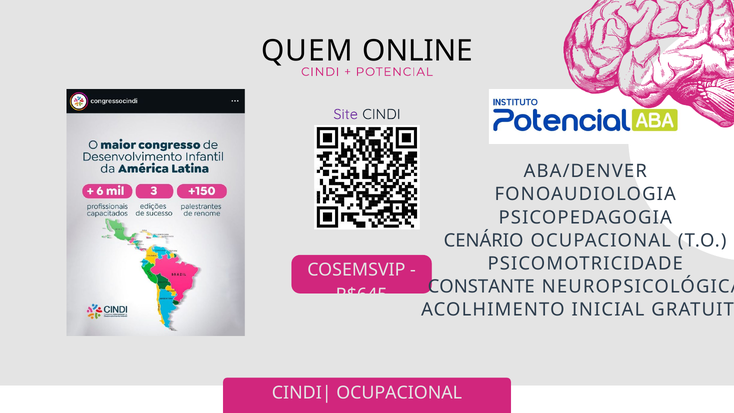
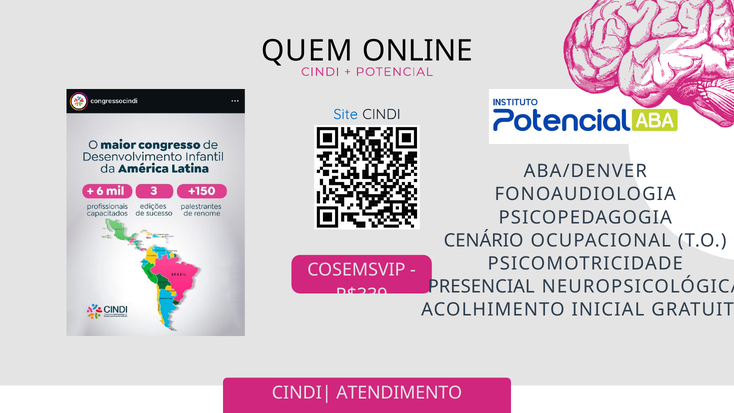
Site colour: purple -> blue (346, 114)
CONSTANTE: CONSTANTE -> PRESENCIAL (481, 287)
R$645: R$645 -> R$339 (362, 295)
OCUPACIONAL: OCUPACIONAL -> ATENDIMENTO (399, 393)
